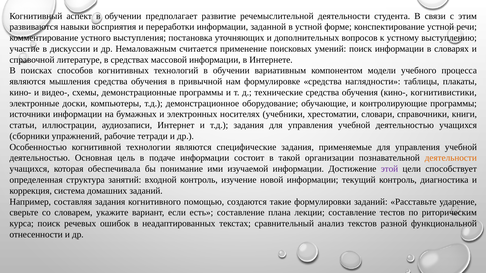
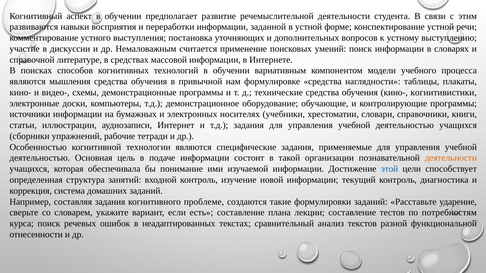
этой colour: purple -> blue (389, 169)
помощью: помощью -> проблеме (204, 202)
риторическим: риторическим -> потребностям (449, 213)
